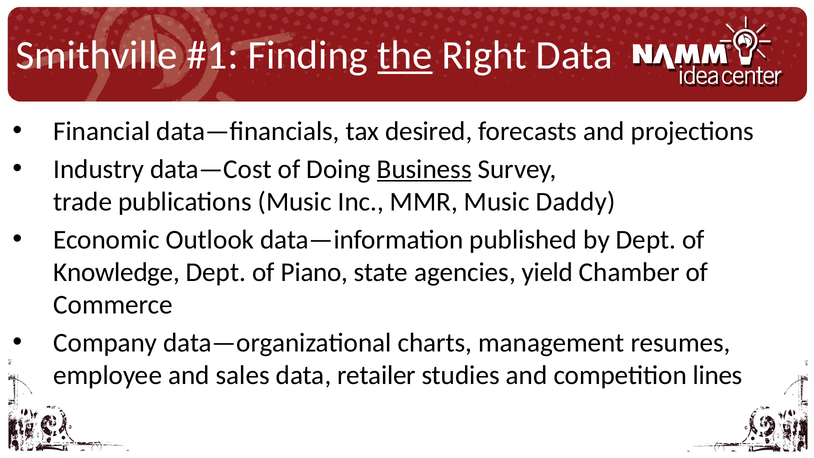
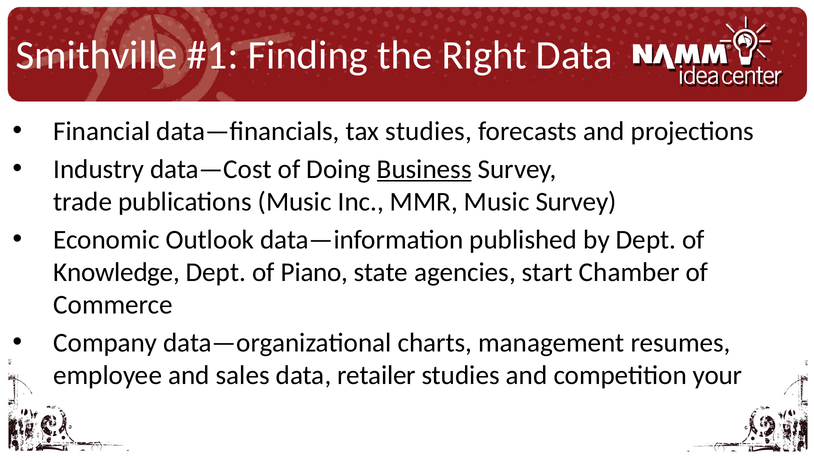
the underline: present -> none (405, 56)
tax desired: desired -> studies (429, 131)
Music Daddy: Daddy -> Survey (576, 202)
yield: yield -> start (547, 272)
lines: lines -> your (718, 376)
